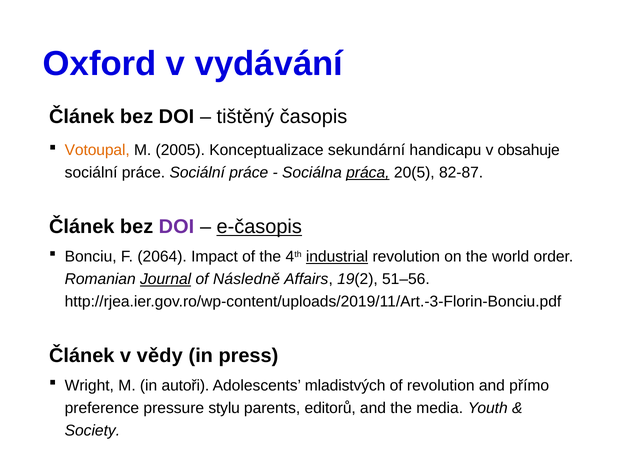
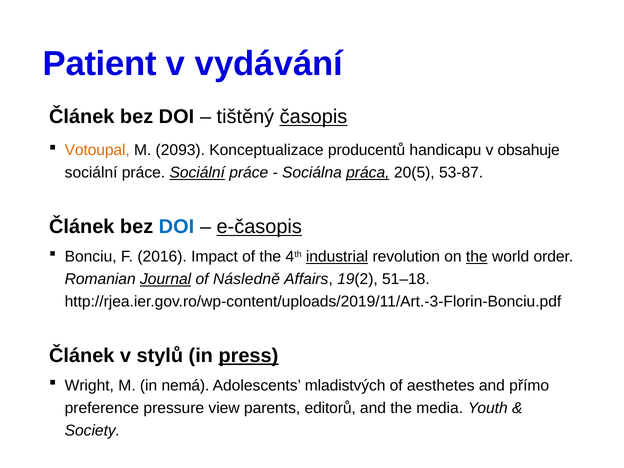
Oxford: Oxford -> Patient (100, 64)
časopis underline: none -> present (313, 117)
2005: 2005 -> 2093 (180, 150)
sekundární: sekundární -> producentů (367, 150)
Sociální underline: none -> present (197, 173)
82-87: 82-87 -> 53-87 (461, 173)
DOI colour: purple -> blue (176, 227)
2064: 2064 -> 2016 (162, 257)
the underline: none -> present (477, 257)
51–56: 51–56 -> 51–18 (406, 279)
vědy: vědy -> stylů (160, 356)
press underline: none -> present (248, 356)
autoři: autoři -> nemá (185, 386)
of revolution: revolution -> aesthetes (441, 386)
stylu: stylu -> view (224, 408)
